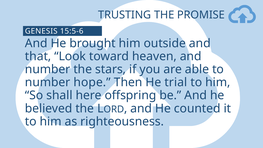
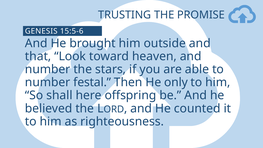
hope: hope -> festal (92, 82)
trial: trial -> only (176, 82)
